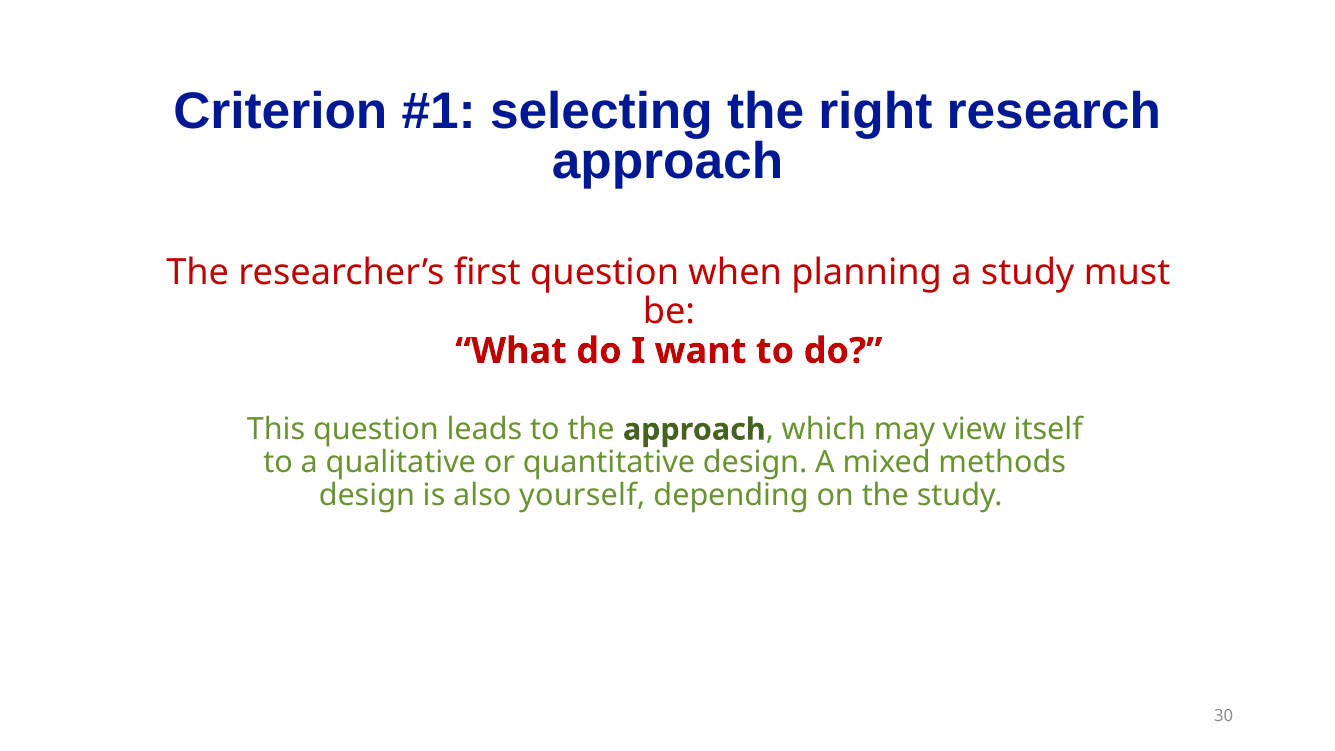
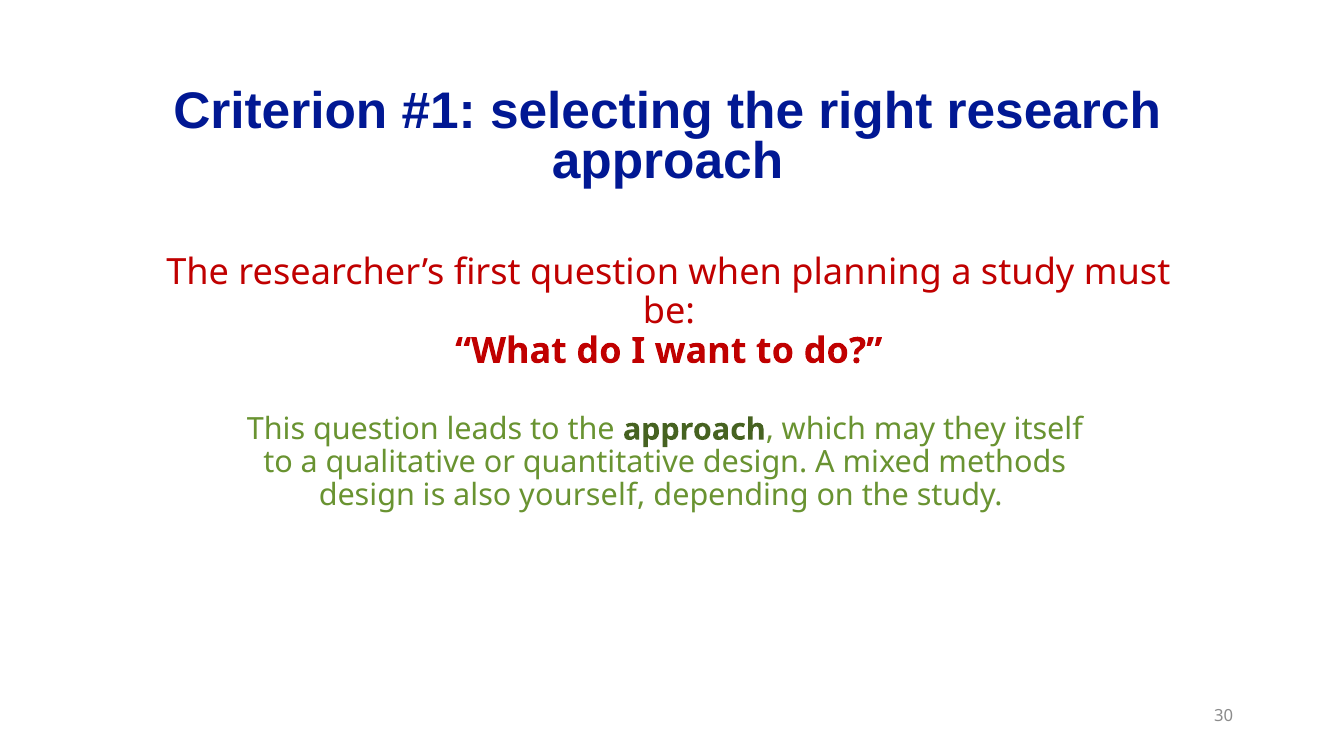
view: view -> they (974, 430)
